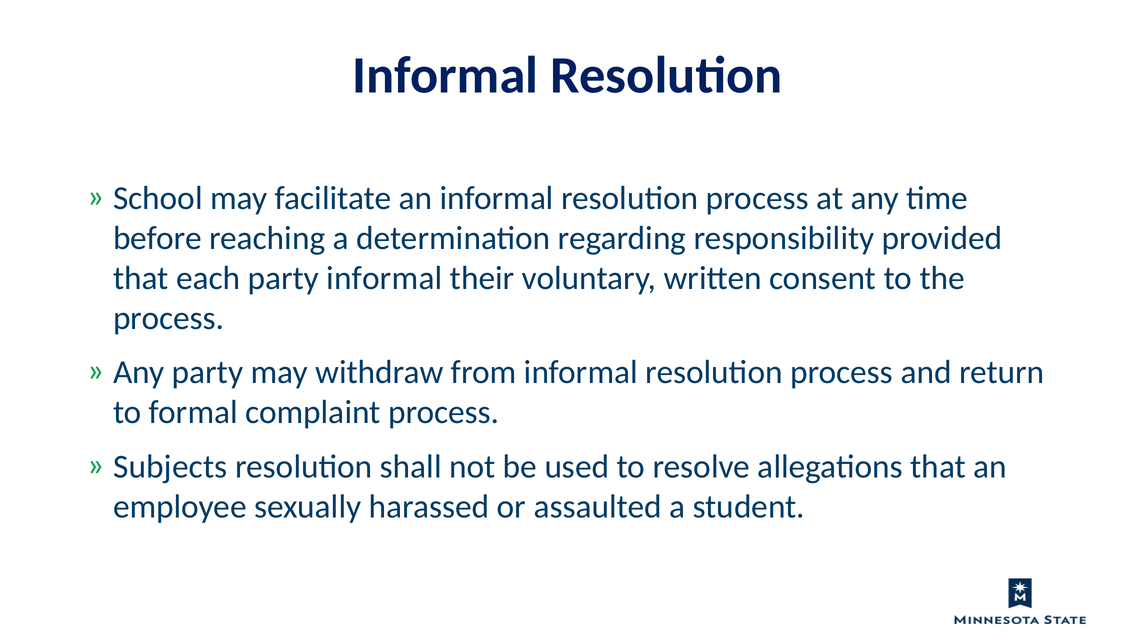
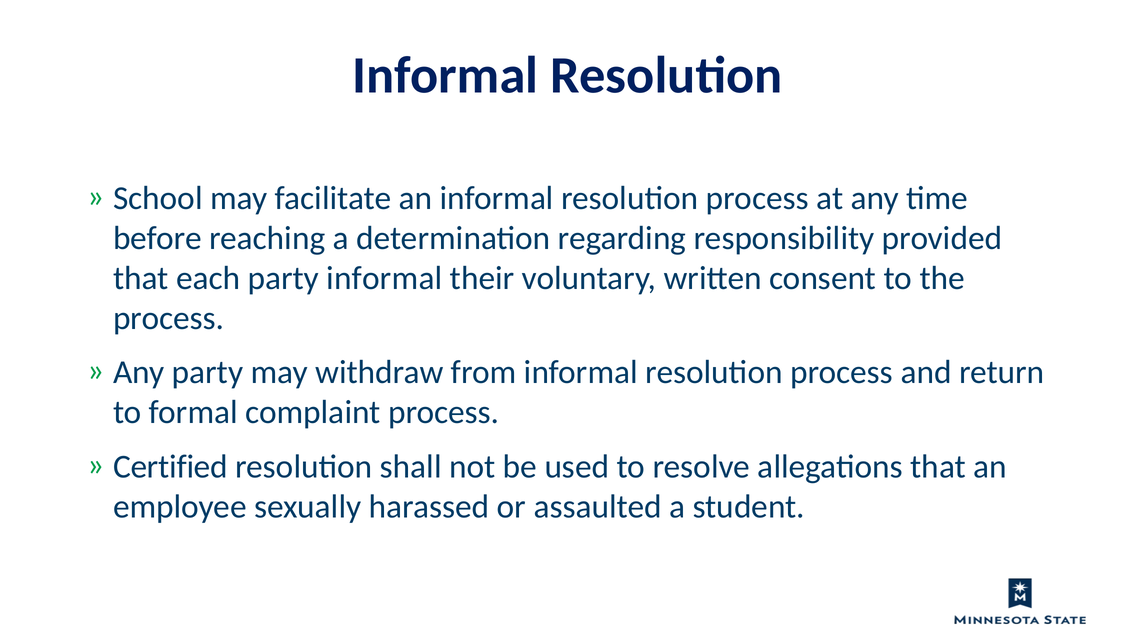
Subjects: Subjects -> Certified (170, 467)
